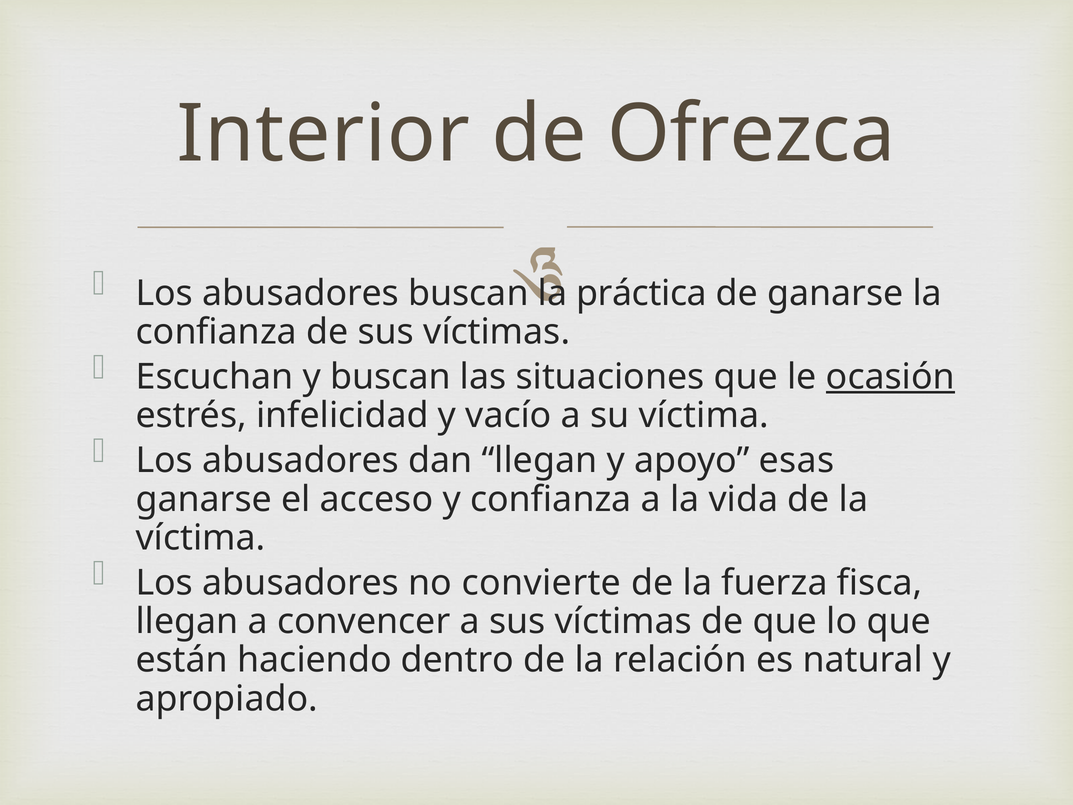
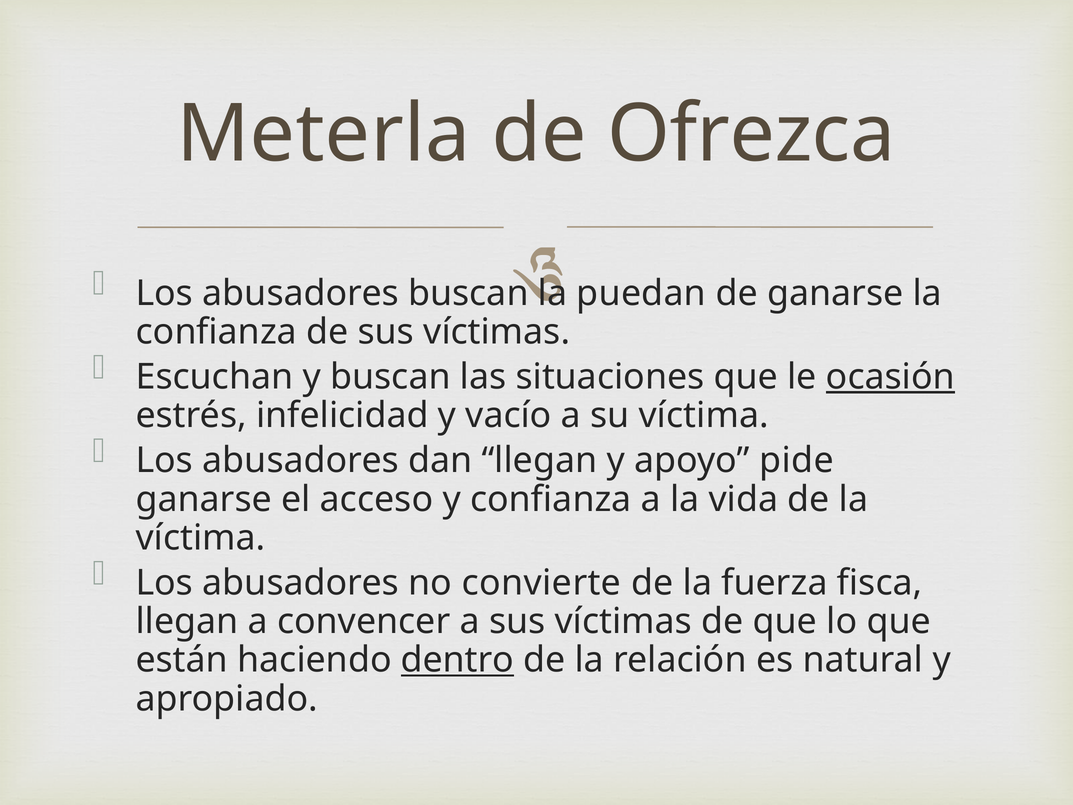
Interior: Interior -> Meterla (324, 134)
práctica: práctica -> puedan (641, 293)
esas: esas -> pide (797, 460)
dentro underline: none -> present (457, 660)
